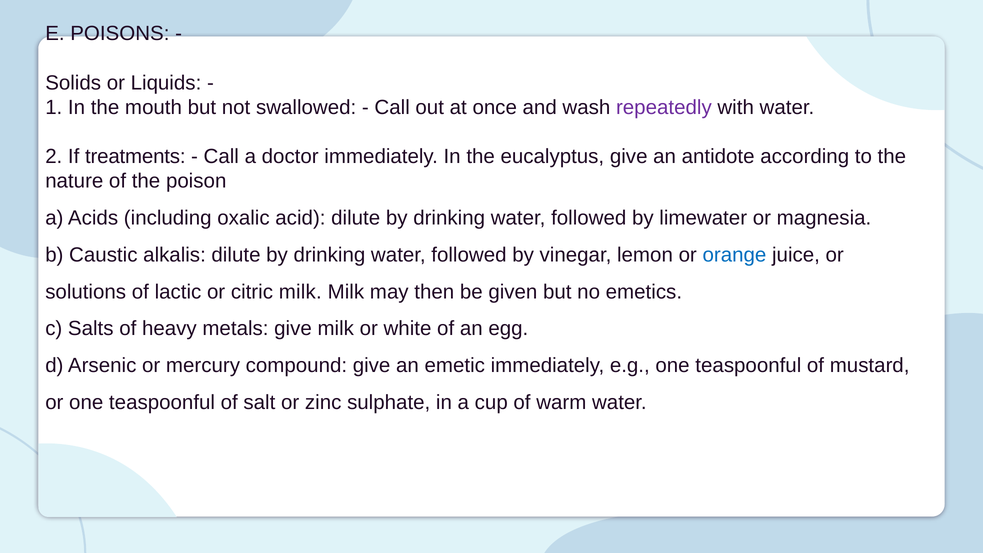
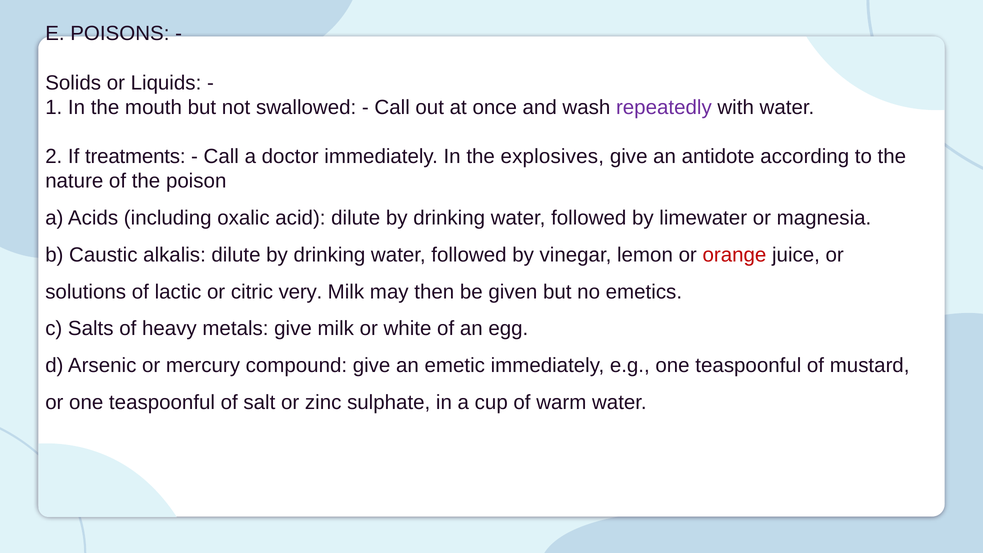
eucalyptus: eucalyptus -> explosives (552, 157)
orange colour: blue -> red (734, 255)
citric milk: milk -> very (300, 292)
